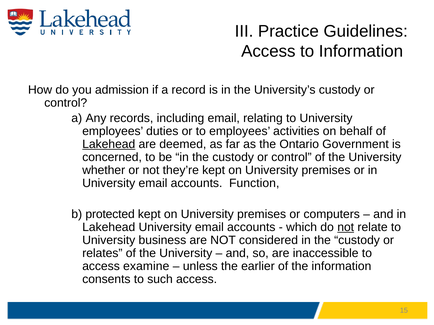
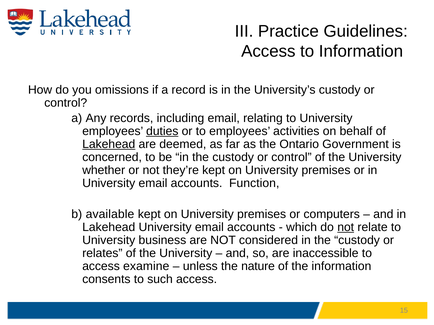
admission: admission -> omissions (122, 90)
duties underline: none -> present (162, 131)
protected: protected -> available (110, 214)
earlier: earlier -> nature (258, 266)
